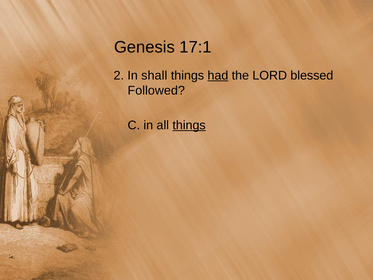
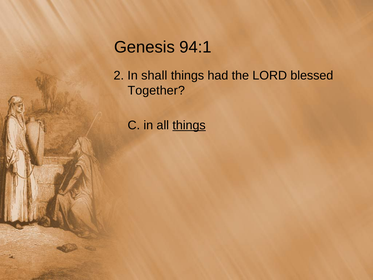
17:1: 17:1 -> 94:1 (196, 47)
had underline: present -> none (218, 75)
Followed: Followed -> Together (156, 90)
